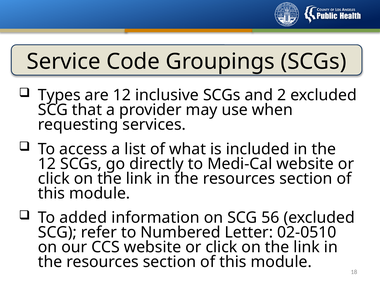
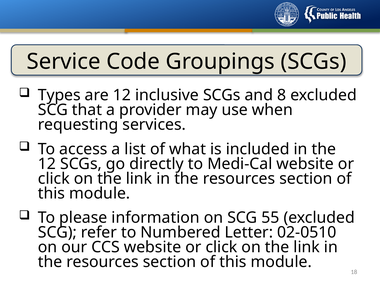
2: 2 -> 8 (282, 95)
added: added -> please (83, 218)
56: 56 -> 55 (270, 218)
